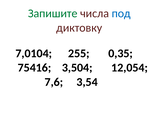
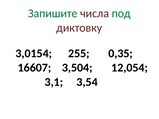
под colour: blue -> green (121, 13)
7,0104: 7,0104 -> 3,0154 (34, 54)
75416: 75416 -> 16607 (34, 68)
7,6: 7,6 -> 3,1 (54, 82)
